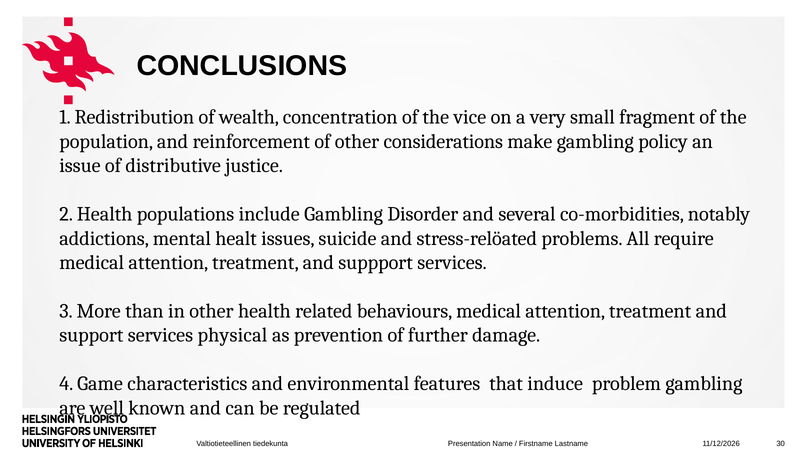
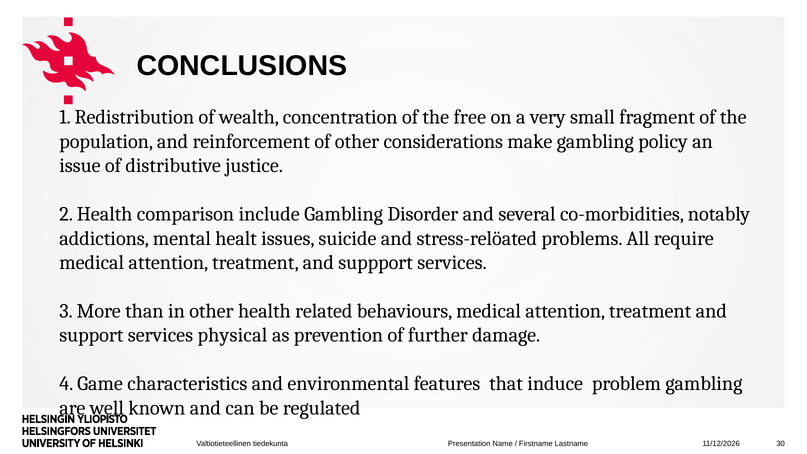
vice: vice -> free (470, 117)
populations: populations -> comparison (185, 214)
